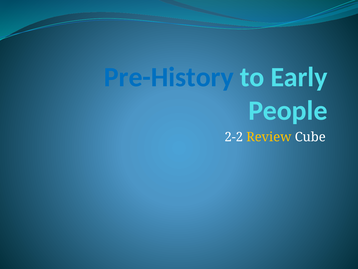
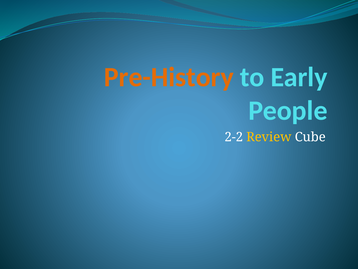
Pre-History colour: blue -> orange (169, 77)
